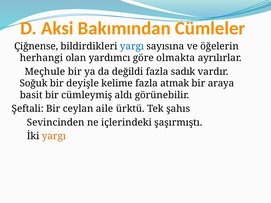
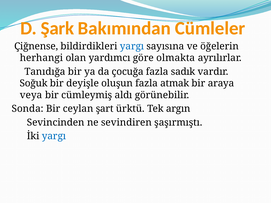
Aksi: Aksi -> Şark (57, 28)
Meçhule: Meçhule -> Tanıdığa (45, 72)
değildi: değildi -> çocuğa (128, 72)
kelime: kelime -> oluşun (117, 83)
basit: basit -> veya (31, 95)
Şeftali: Şeftali -> Sonda (28, 109)
aile: aile -> şart (105, 109)
şahıs: şahıs -> argın (178, 109)
içlerindeki: içlerindeki -> sevindiren (126, 123)
yargı colour: orange -> blue (54, 136)
